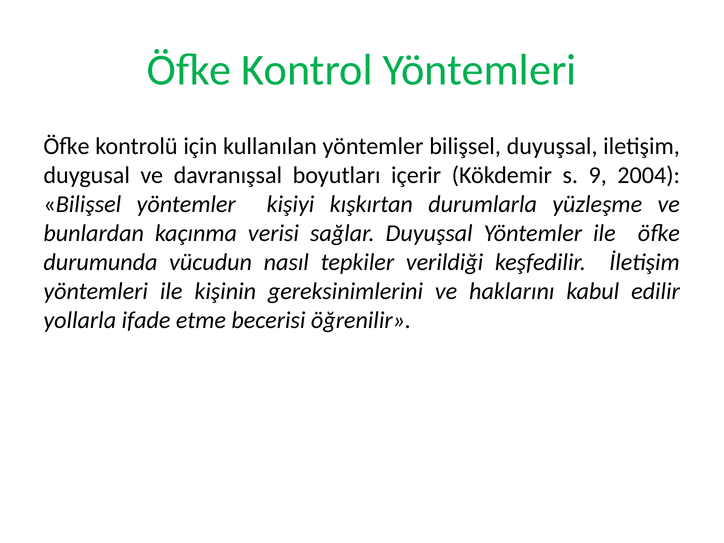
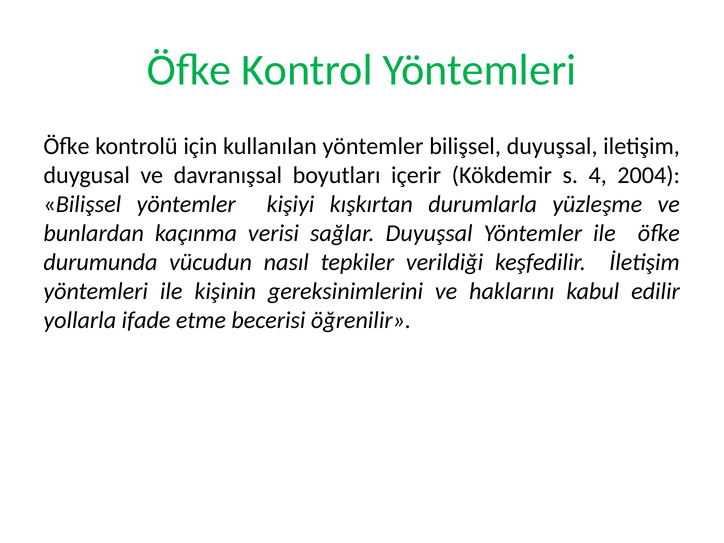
9: 9 -> 4 (598, 175)
